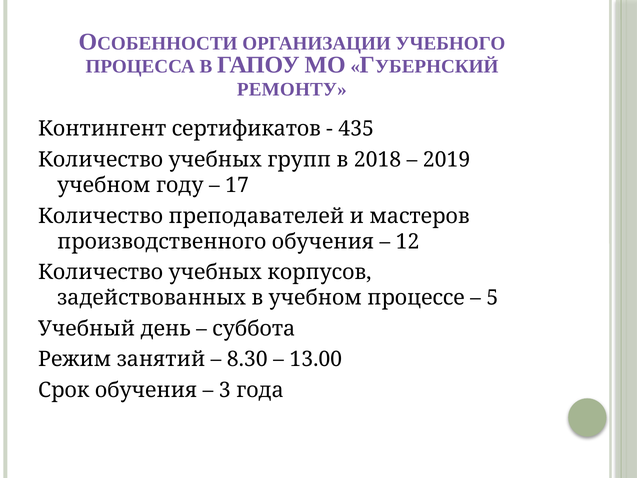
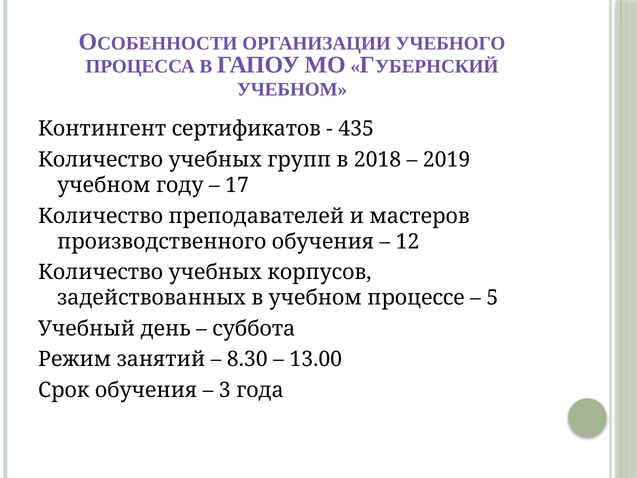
РЕМОНТУ: РЕМОНТУ -> УЧЕБНОМ (292, 89)
